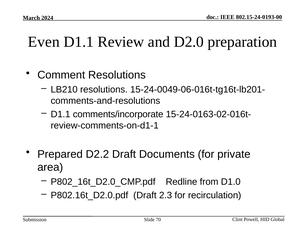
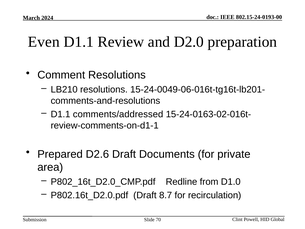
comments/incorporate: comments/incorporate -> comments/addressed (118, 114)
D2.2: D2.2 -> D2.6 (97, 154)
2.3: 2.3 -> 8.7 (166, 195)
